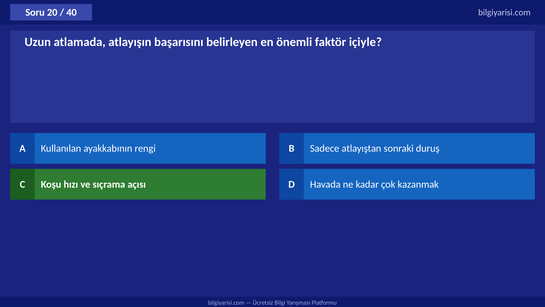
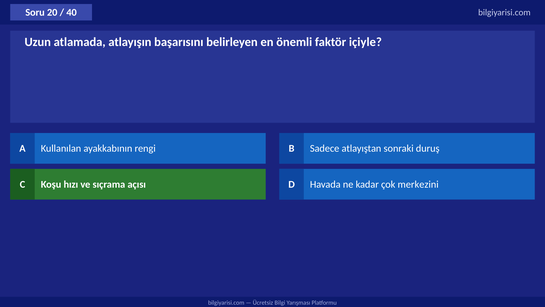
kazanmak: kazanmak -> merkezini (418, 184)
